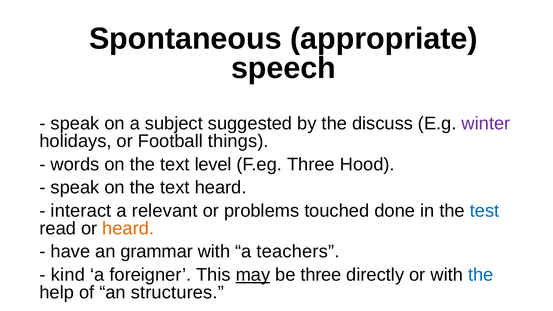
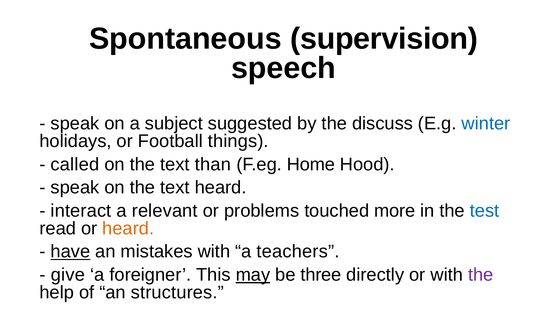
appropriate: appropriate -> supervision (384, 39)
winter colour: purple -> blue (486, 124)
words: words -> called (75, 164)
level: level -> than (213, 164)
F.eg Three: Three -> Home (311, 164)
done: done -> more (395, 211)
have underline: none -> present (70, 252)
grammar: grammar -> mistakes (157, 252)
kind: kind -> give (68, 275)
the colour: blue -> purple (481, 275)
